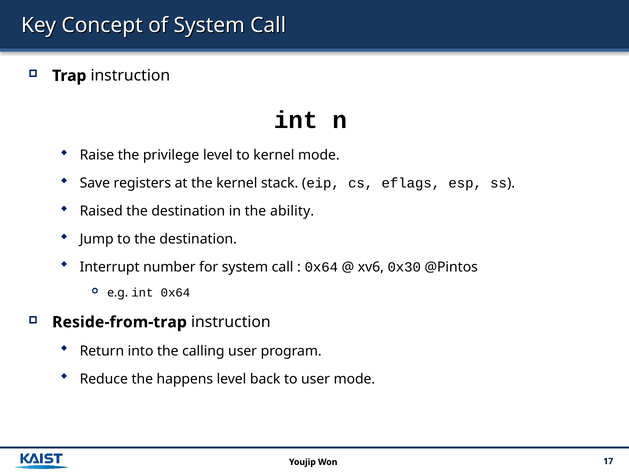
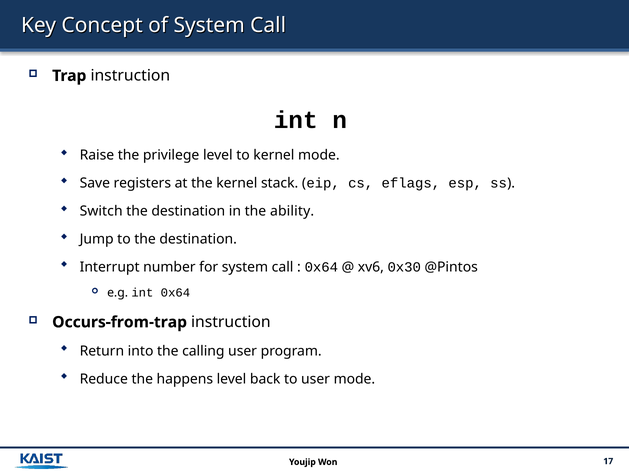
Raised: Raised -> Switch (101, 211)
Reside-from-trap: Reside-from-trap -> Occurs-from-trap (120, 322)
